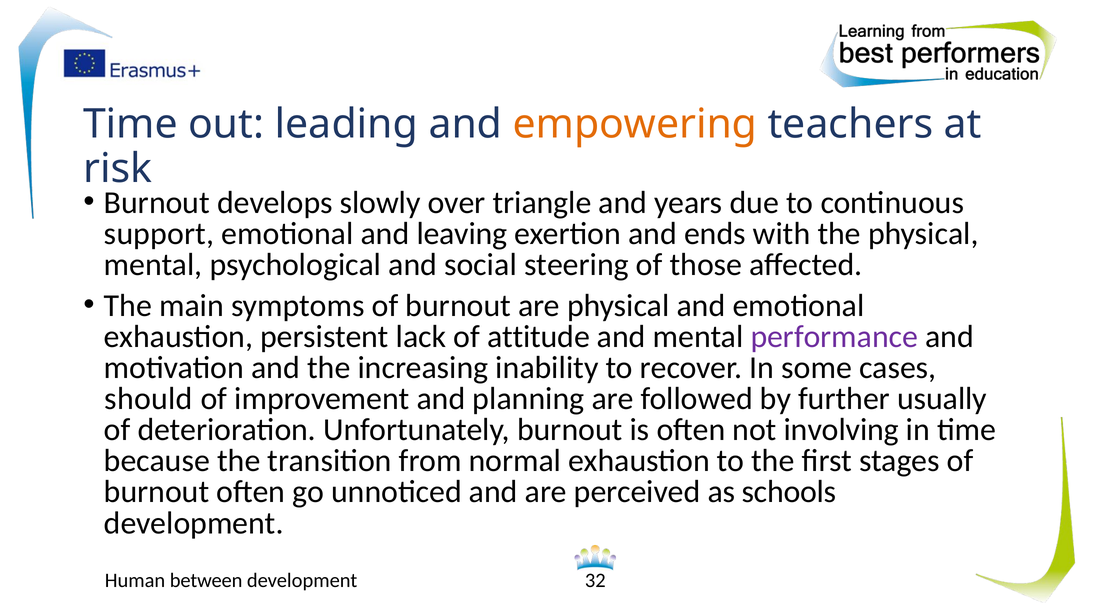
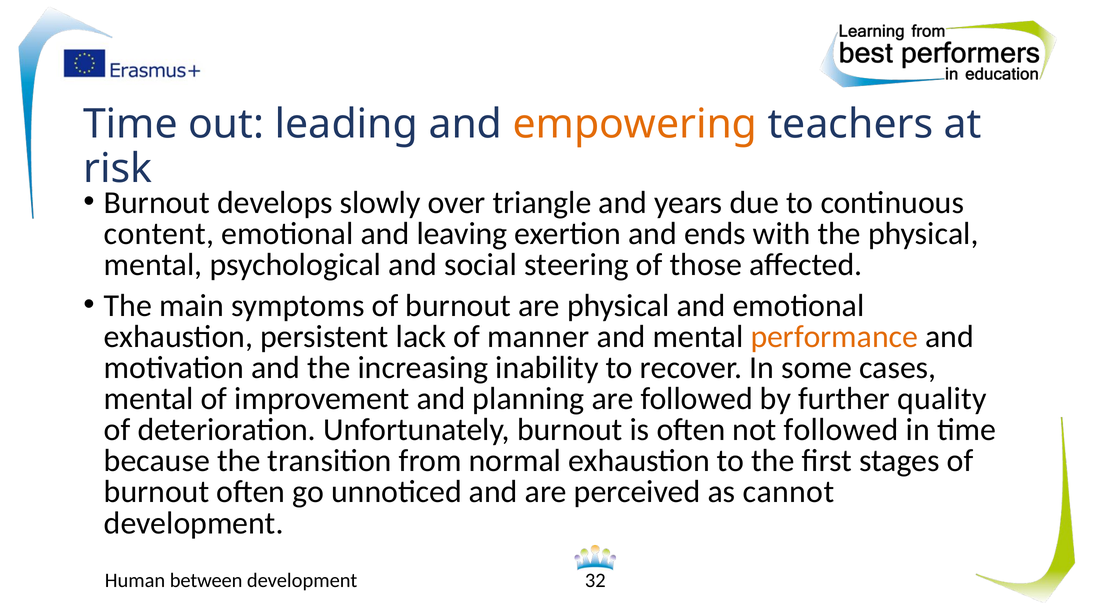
support: support -> content (159, 234)
attitude: attitude -> manner (538, 337)
performance colour: purple -> orange (834, 337)
should: should -> mental (149, 399)
usually: usually -> quality (942, 399)
not involving: involving -> followed (841, 430)
schools: schools -> cannot (789, 492)
